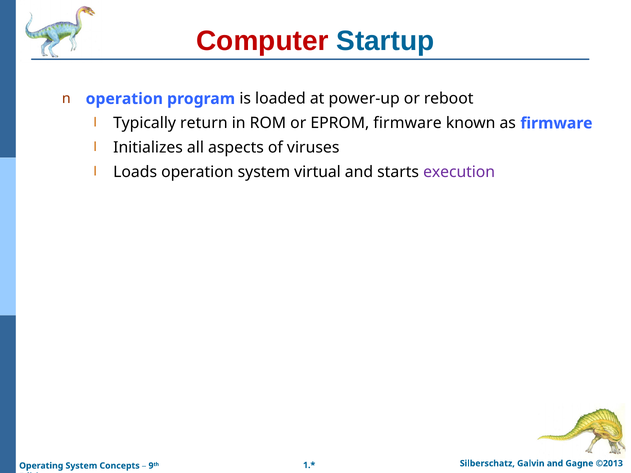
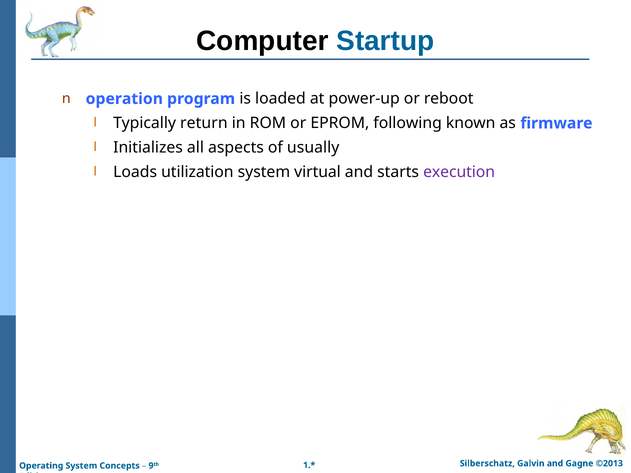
Computer colour: red -> black (262, 41)
EPROM firmware: firmware -> following (408, 123)
viruses: viruses -> usually (313, 148)
Loads operation: operation -> utilization (197, 172)
